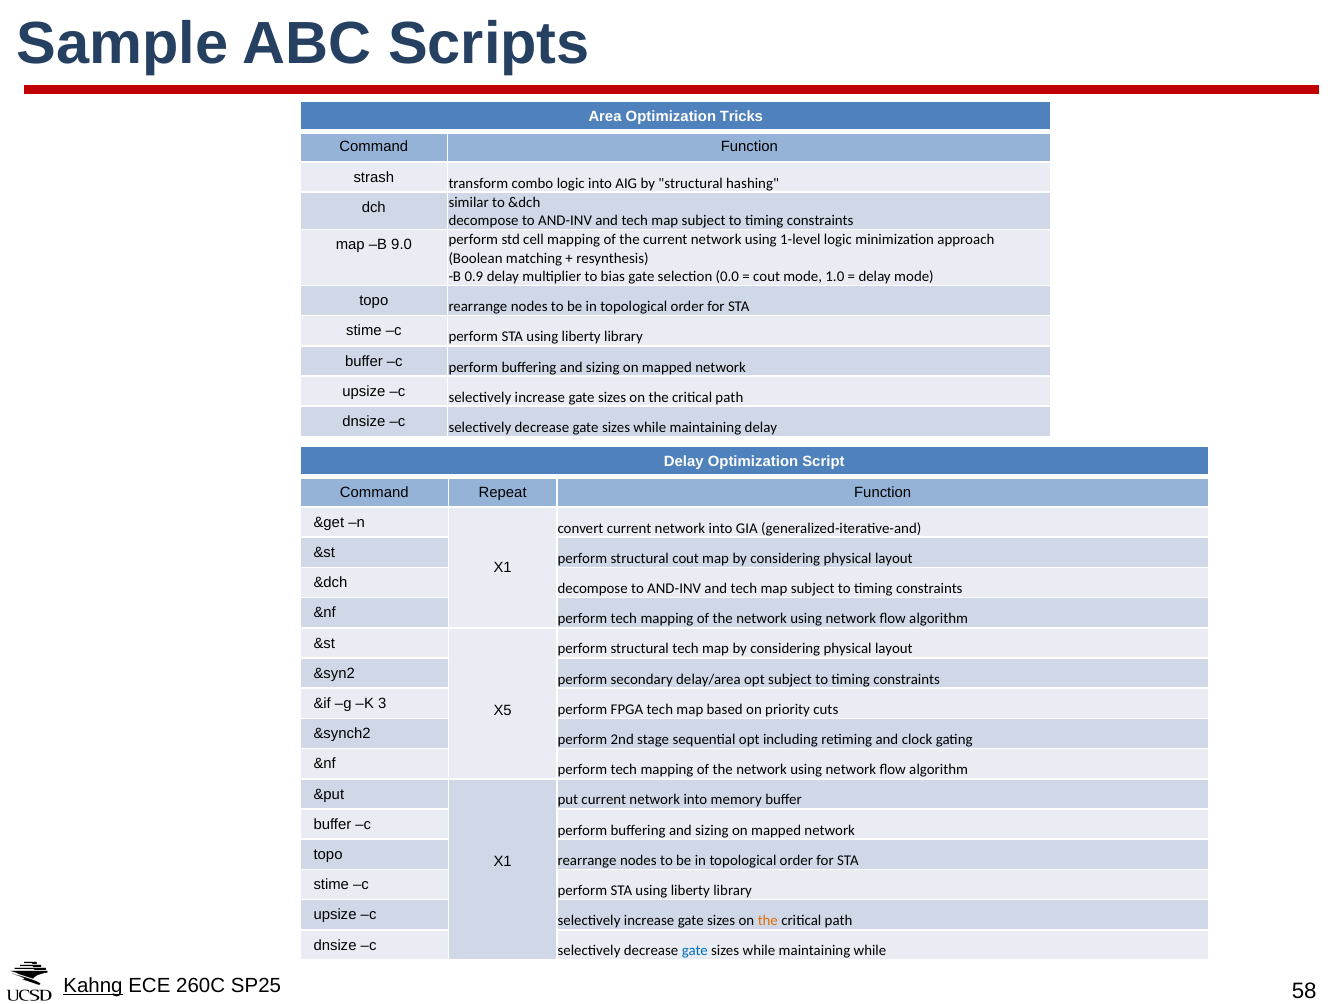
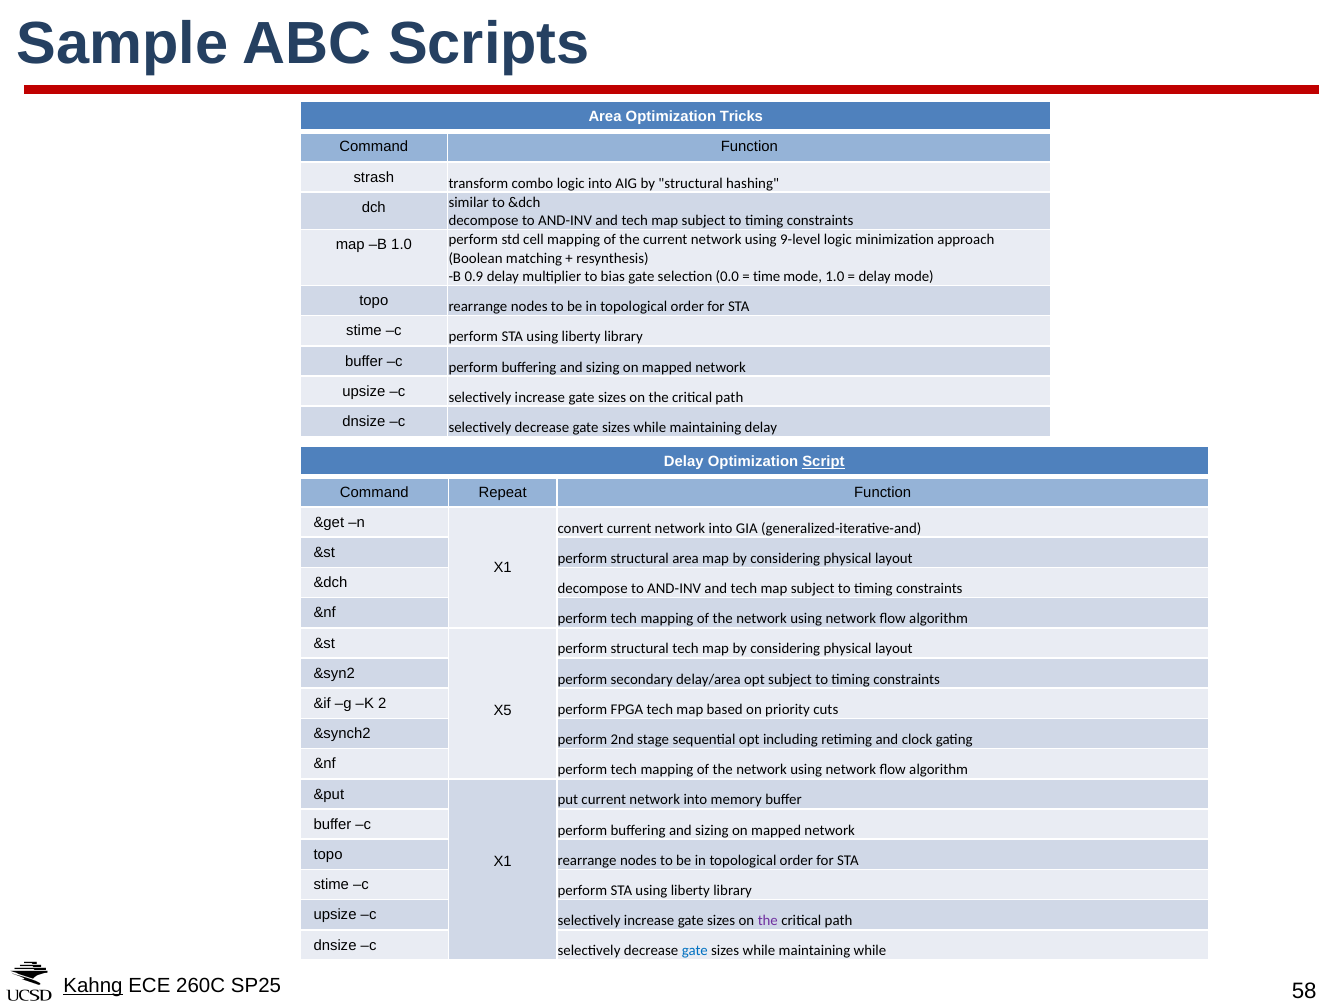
B 9.0: 9.0 -> 1.0 (402, 245)
1-level: 1-level -> 9-level (800, 240)
cout: cout -> time (767, 277)
Script underline: none -> present (823, 462)
structural cout: cout -> area (686, 559)
3: 3 -> 2 (382, 704)
the colour: orange -> purple (768, 921)
